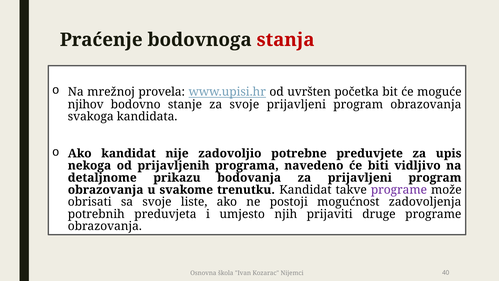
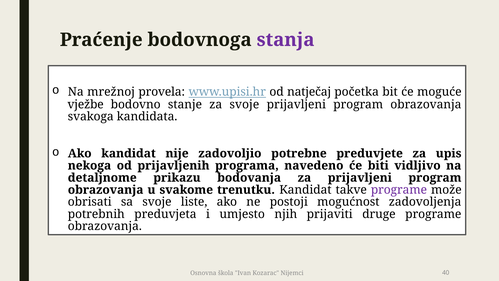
stanja colour: red -> purple (286, 40)
uvršten: uvršten -> natječaj (309, 92)
njihov: njihov -> vježbe (86, 104)
